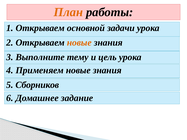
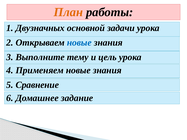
1 Открываем: Открываем -> Двузначных (40, 28)
новые colour: orange -> blue (79, 43)
Сборников: Сборников -> Сравнение (37, 85)
